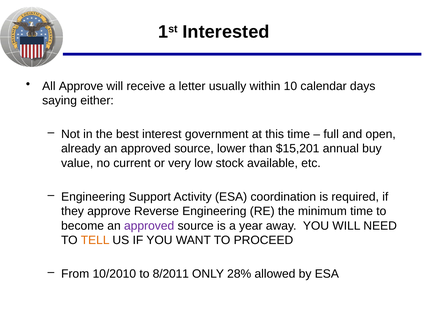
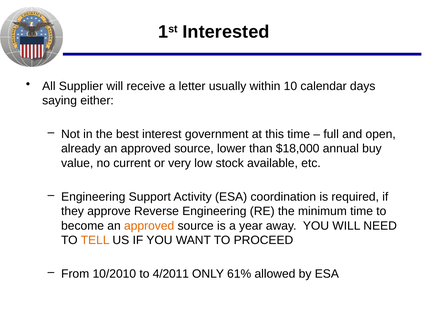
All Approve: Approve -> Supplier (81, 86)
$15,201: $15,201 -> $18,000 (298, 149)
approved colour: purple -> orange (149, 226)
8/2011: 8/2011 -> 4/2011 (171, 274)
28%: 28% -> 61% (239, 274)
